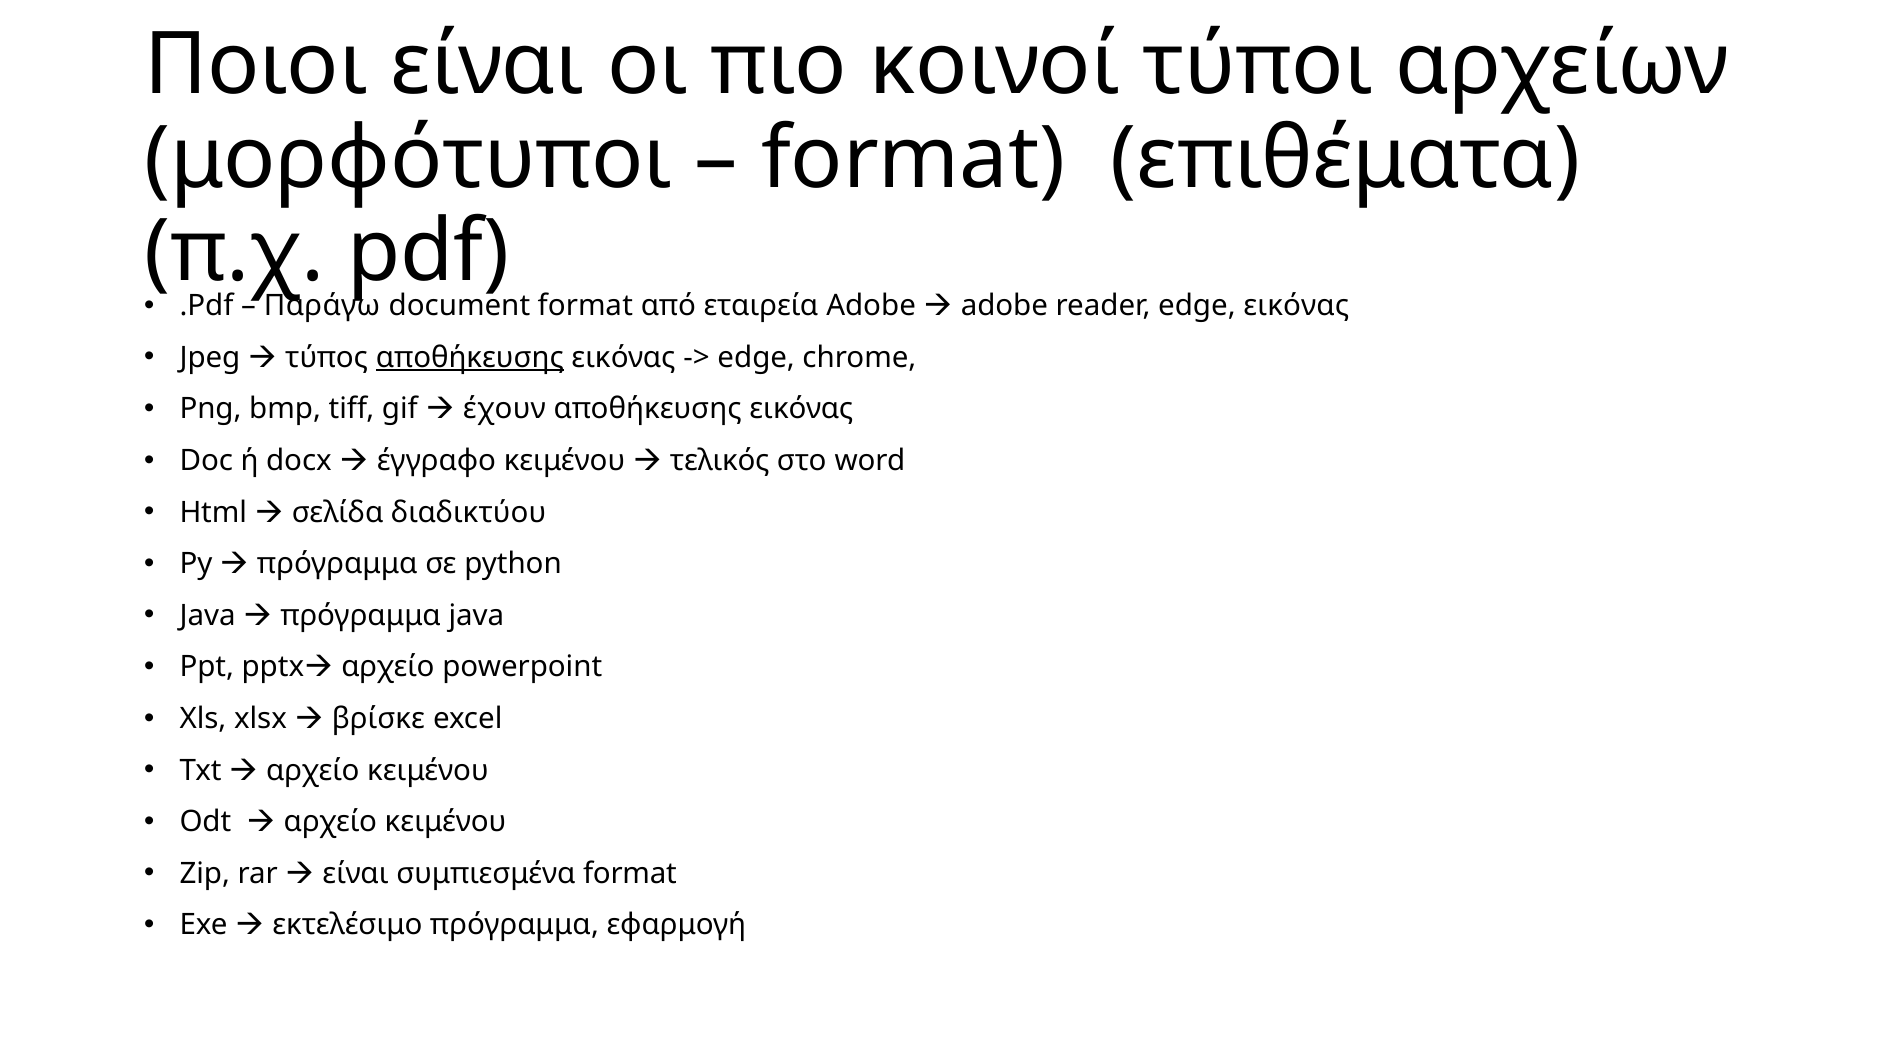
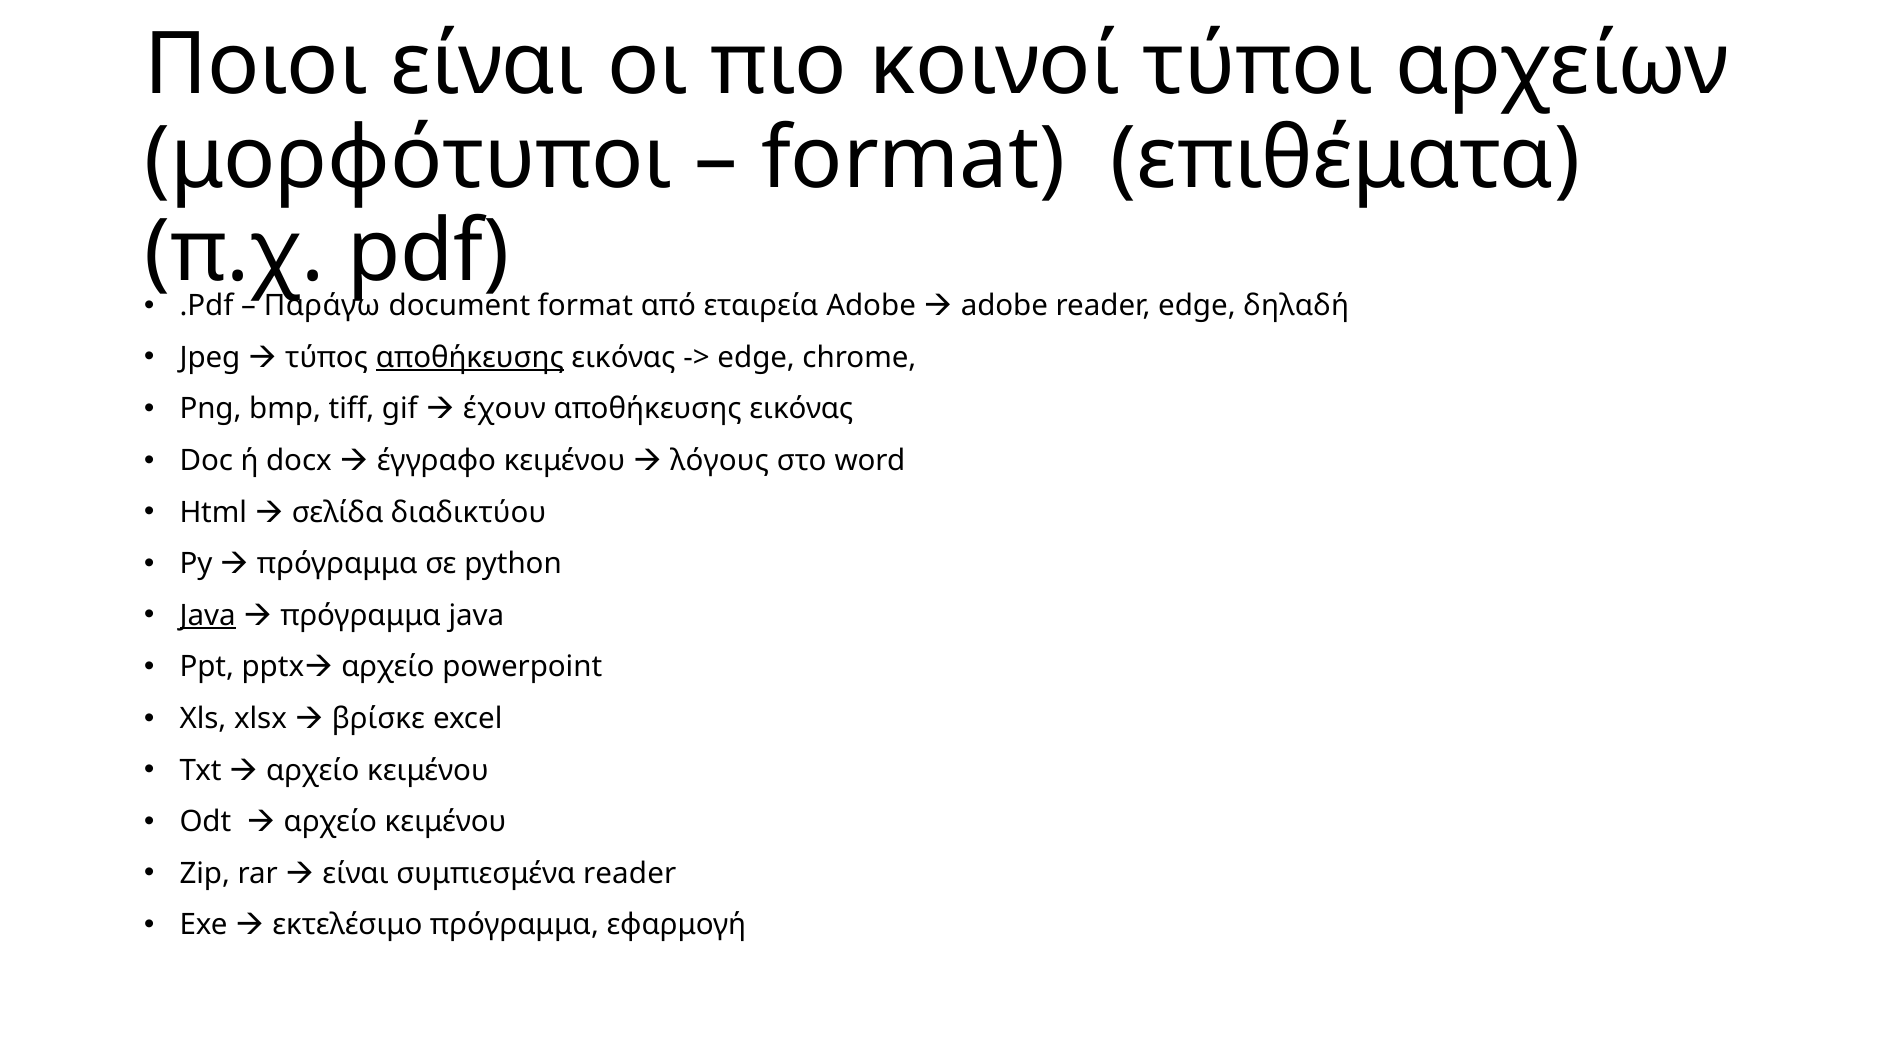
edge εικόνας: εικόνας -> δηλαδή (1296, 306)
τελικός: τελικός -> λόγους (720, 461)
Java underline: none -> present (208, 616)
συμπιεσμένα format: format -> reader (630, 874)
